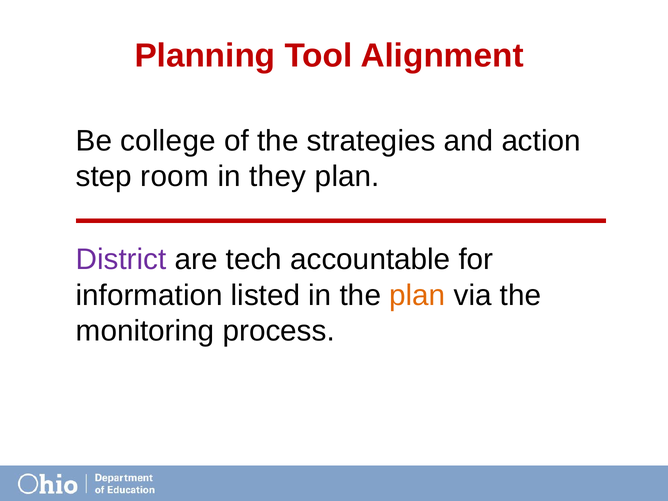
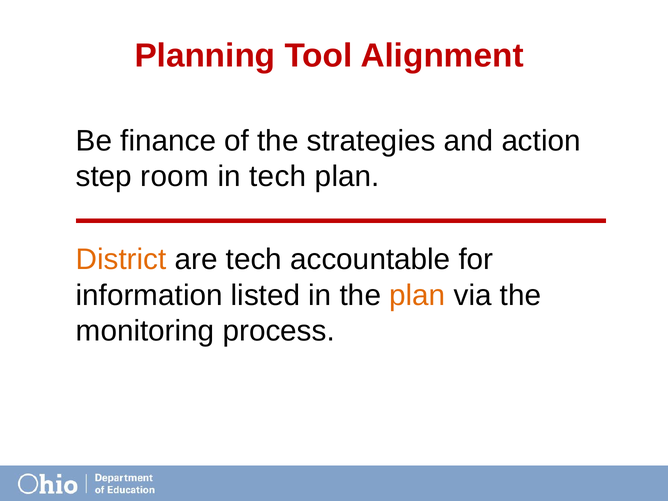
college: college -> finance (168, 141)
in they: they -> tech (278, 177)
District colour: purple -> orange (121, 260)
